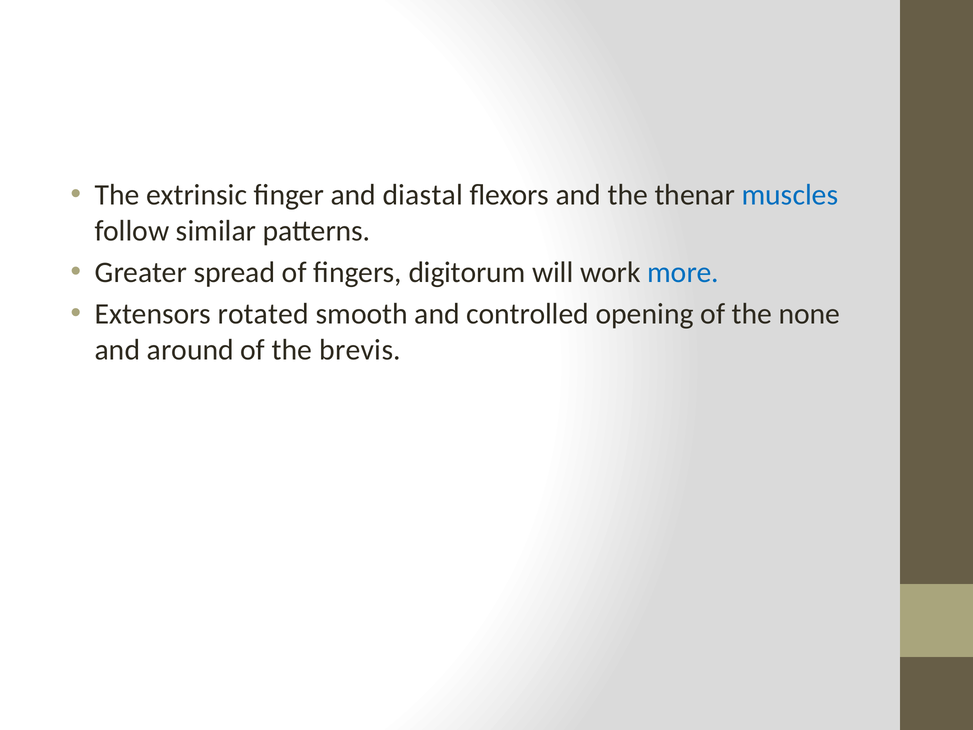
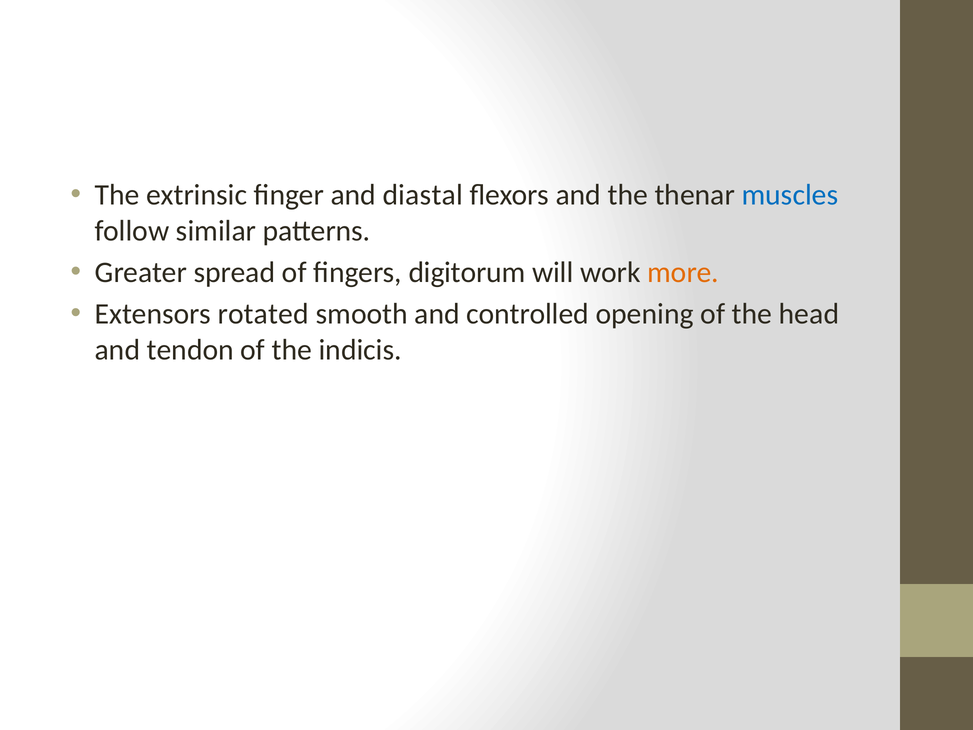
more colour: blue -> orange (683, 272)
none: none -> head (809, 314)
around: around -> tendon (190, 350)
brevis: brevis -> indicis (360, 350)
